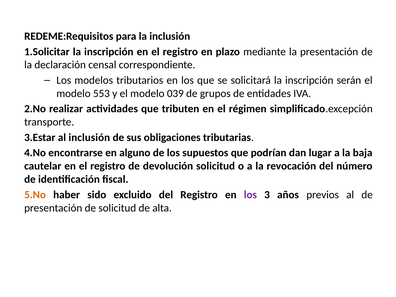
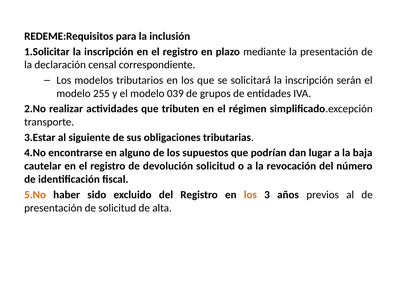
553: 553 -> 255 (101, 93)
al inclusión: inclusión -> siguiente (89, 137)
los colour: purple -> orange (250, 195)
